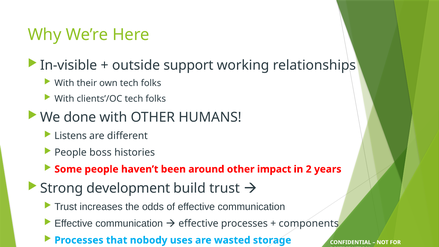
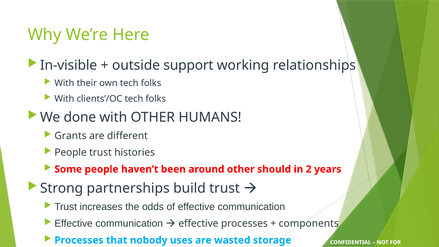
Listens: Listens -> Grants (70, 136)
People boss: boss -> trust (101, 153)
impact: impact -> should (274, 169)
development: development -> partnerships (128, 188)
